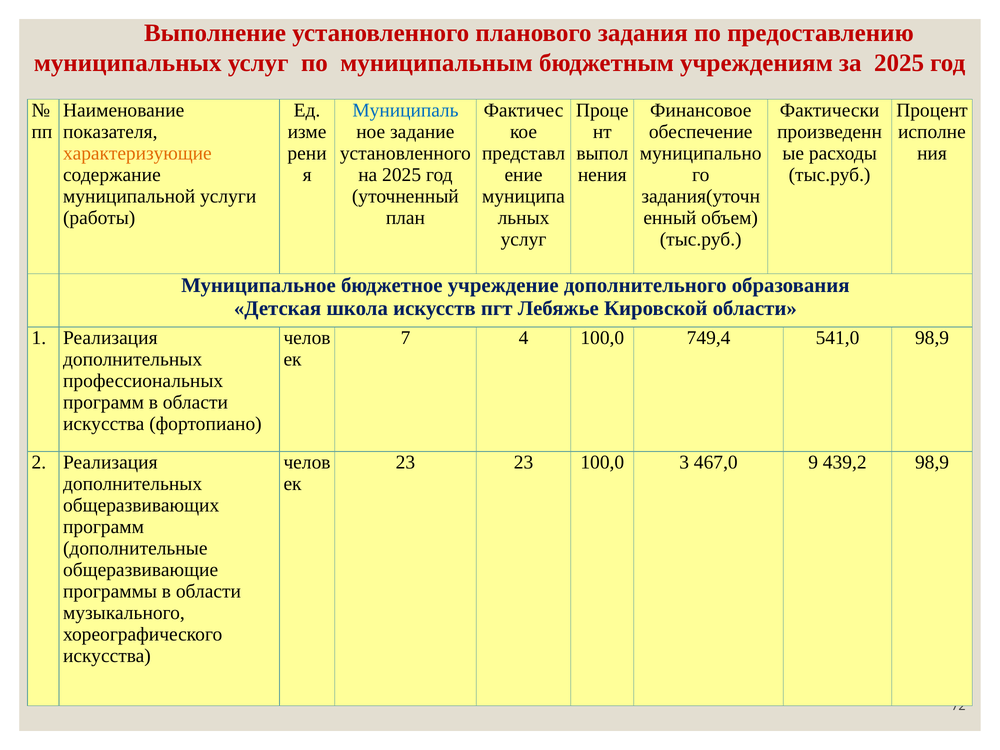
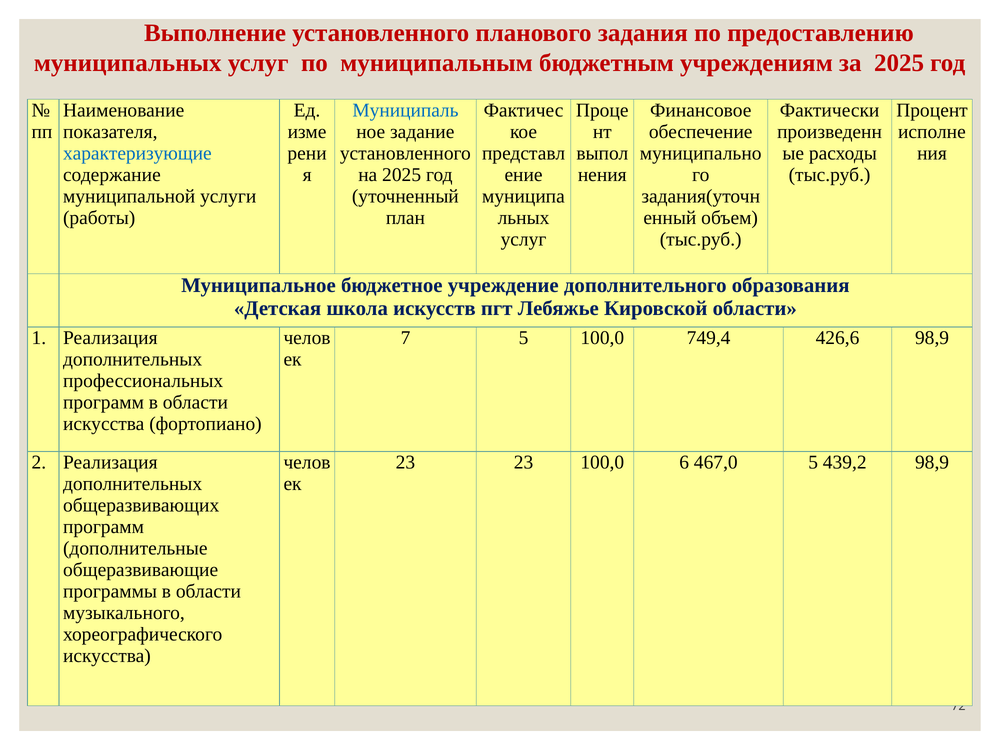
характеризующие colour: orange -> blue (137, 153)
7 4: 4 -> 5 (524, 338)
541,0: 541,0 -> 426,6 (837, 338)
3: 3 -> 6 (684, 462)
467,0 9: 9 -> 5 (813, 462)
